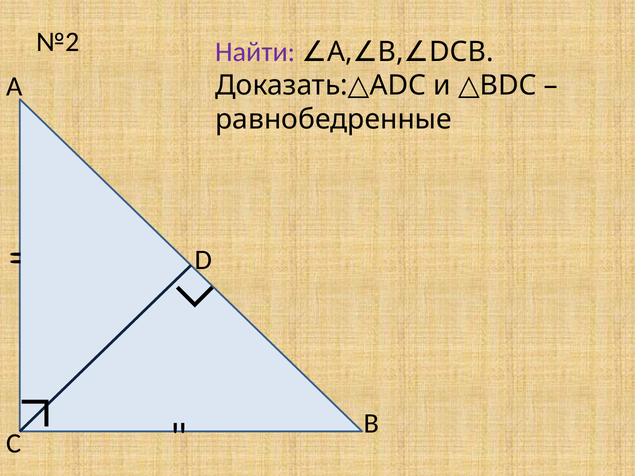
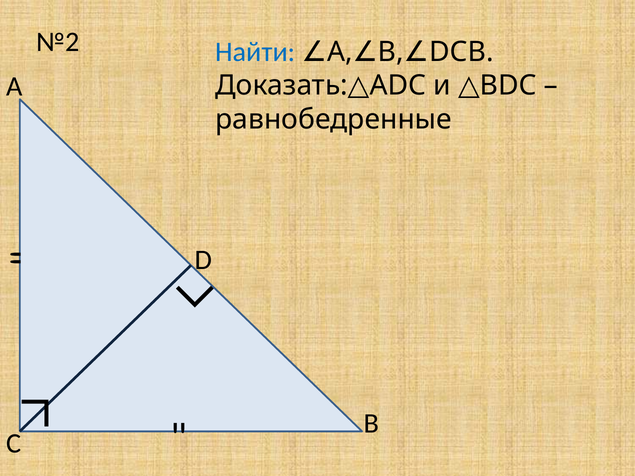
Найти colour: purple -> blue (255, 52)
